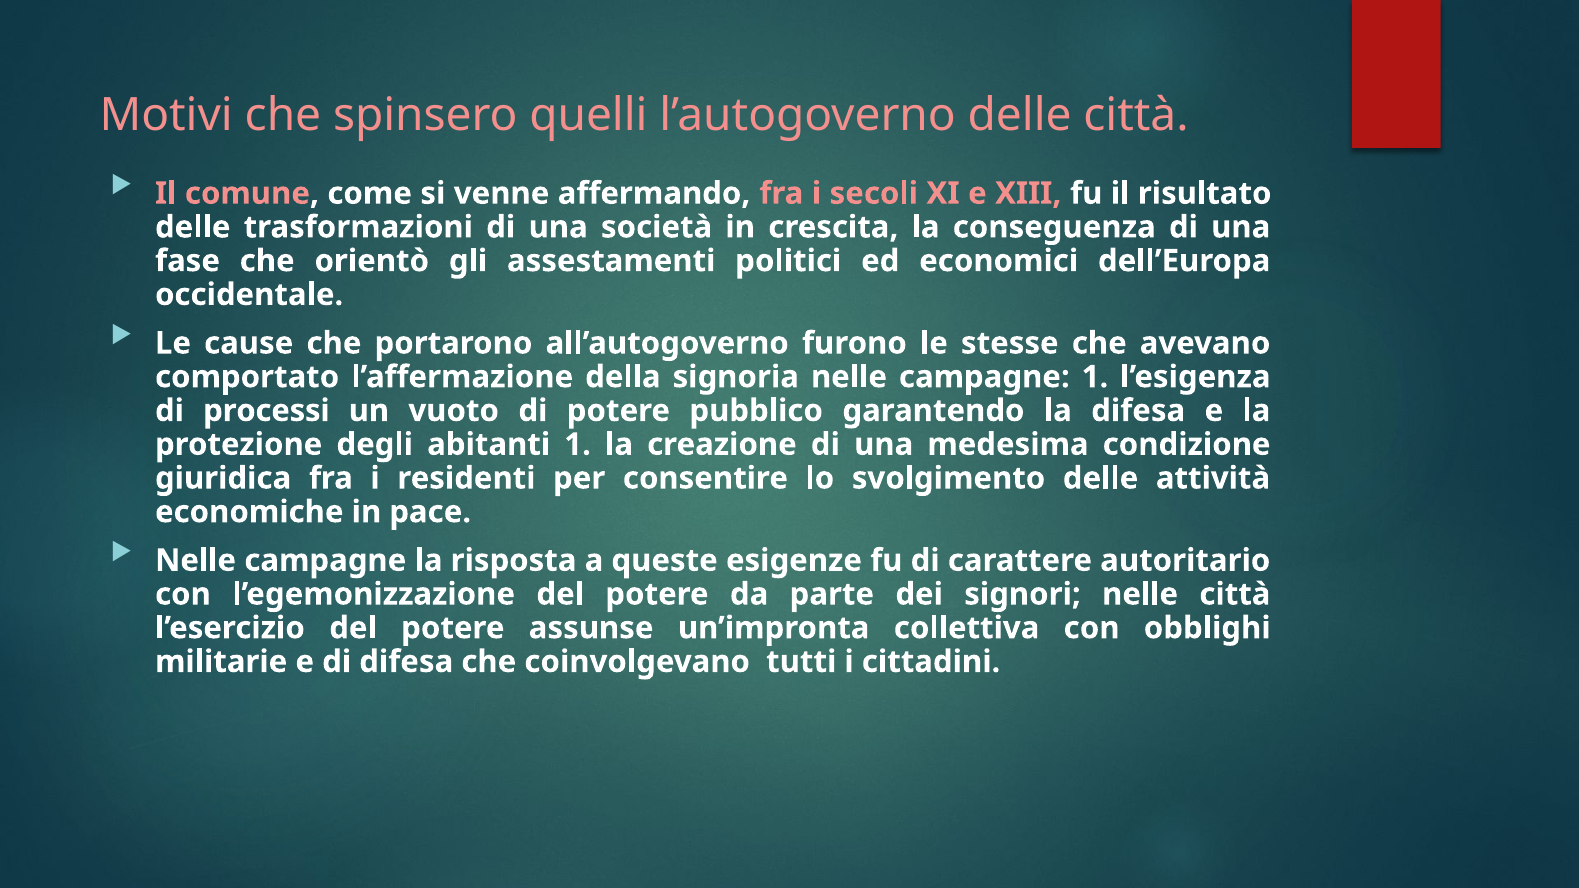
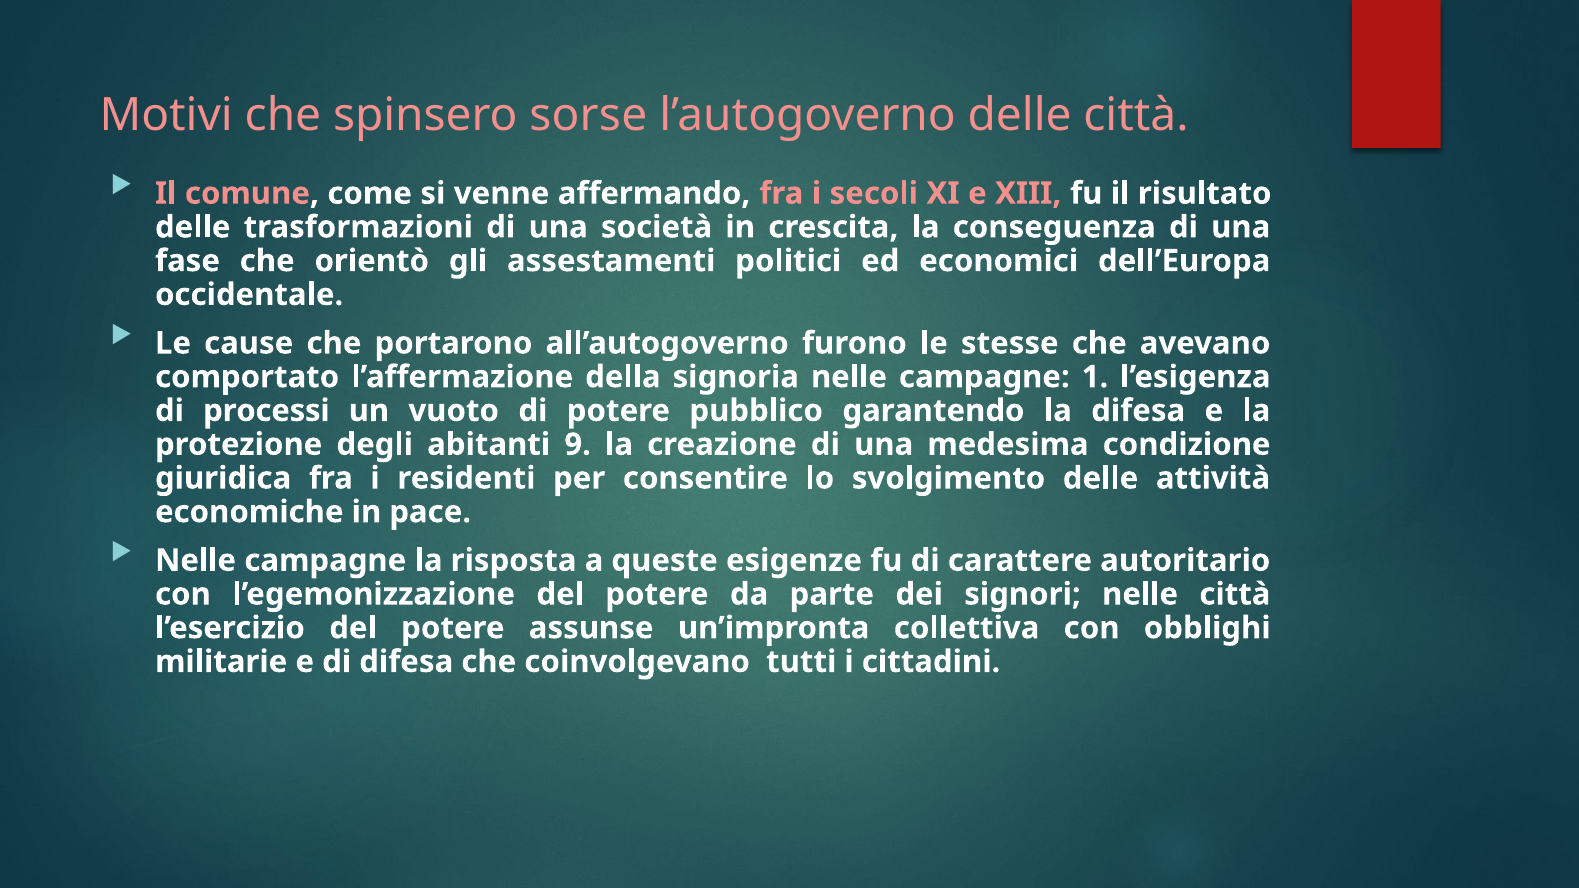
quelli: quelli -> sorse (588, 116)
abitanti 1: 1 -> 9 (578, 445)
